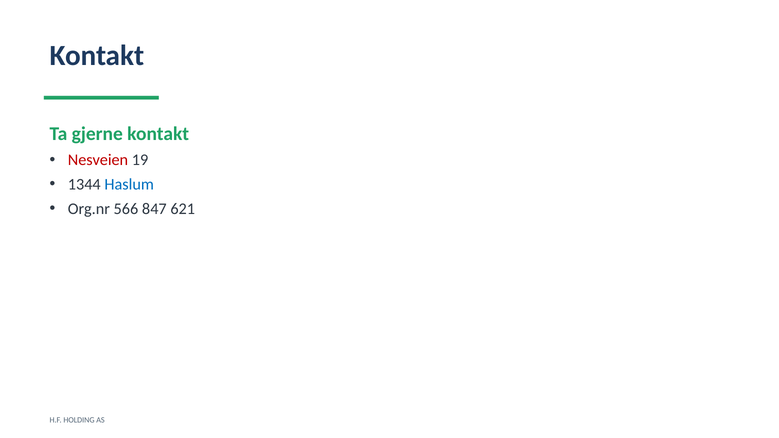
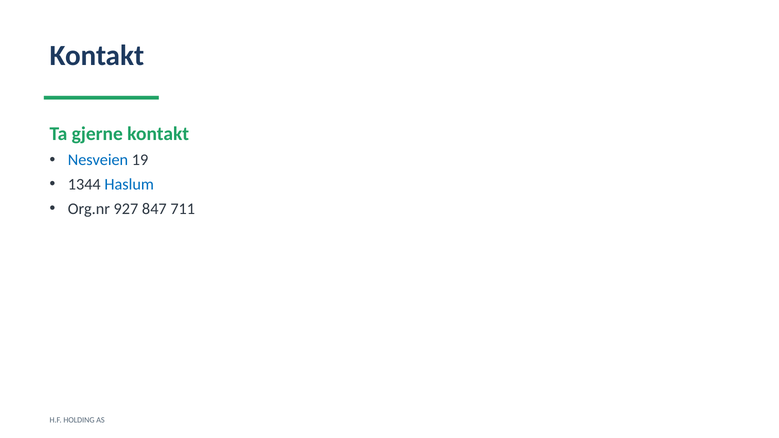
Nesveien colour: red -> blue (98, 160)
566: 566 -> 927 (126, 209)
621: 621 -> 711 (183, 209)
